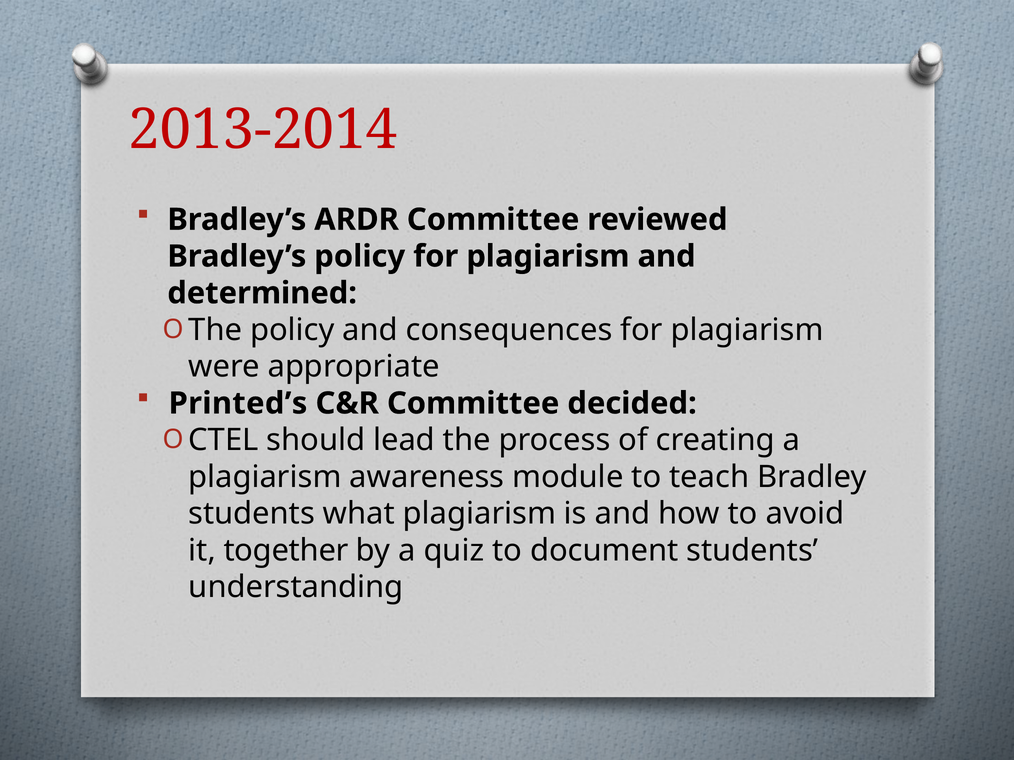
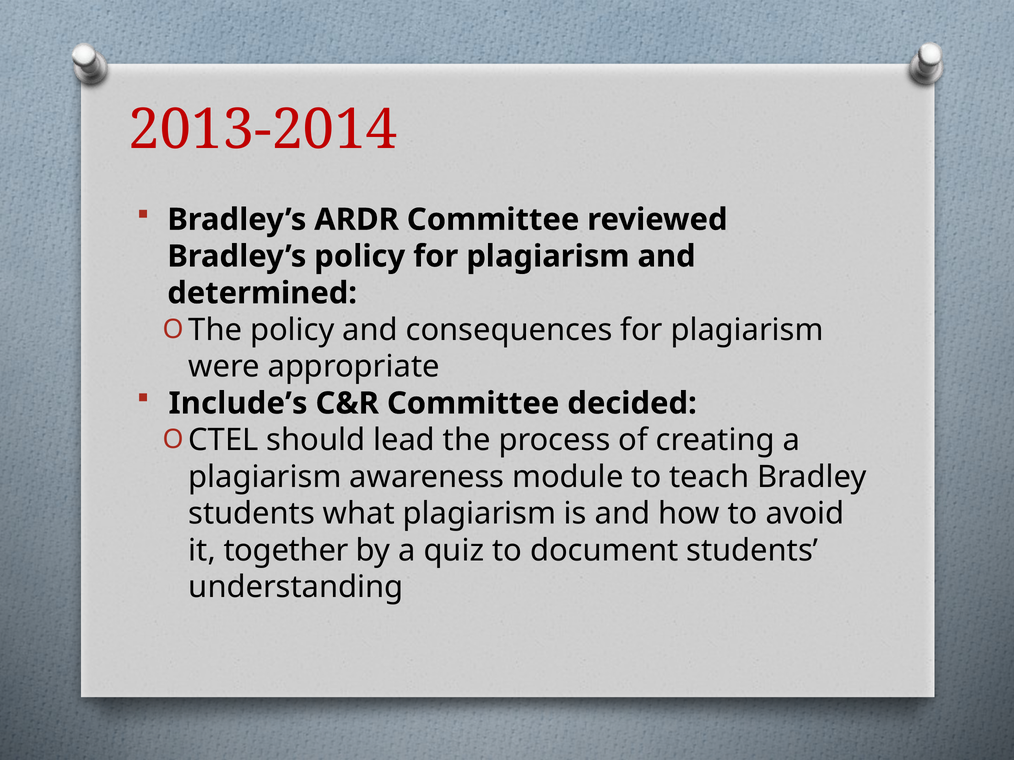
Printed’s: Printed’s -> Include’s (238, 404)
